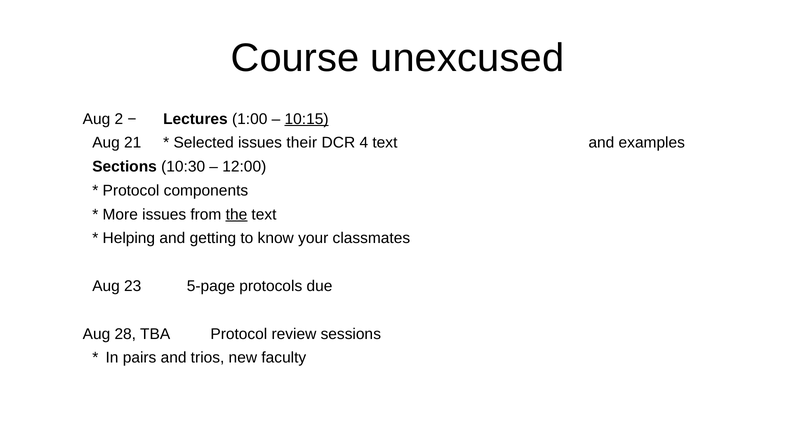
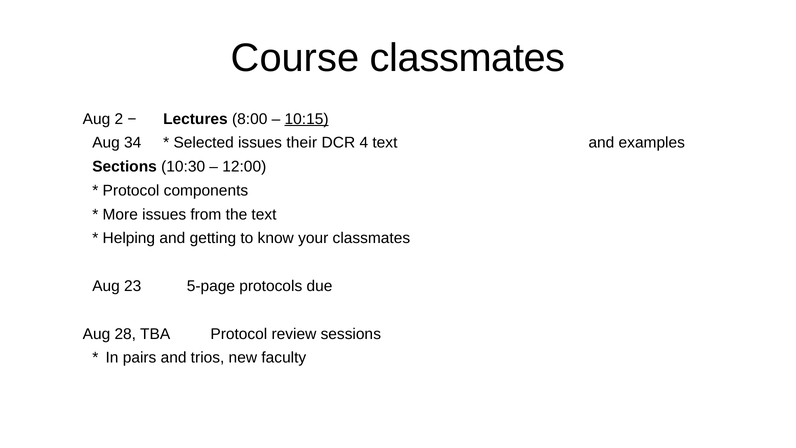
Course unexcused: unexcused -> classmates (468, 58)
1:00: 1:00 -> 8:00 (250, 119)
21: 21 -> 34 (133, 143)
the underline: present -> none (236, 214)
